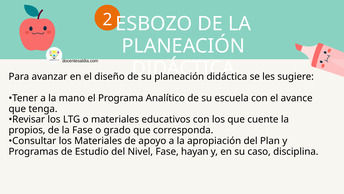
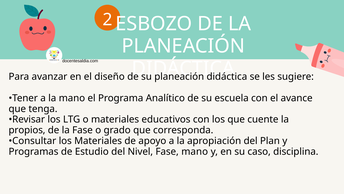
Fase hayan: hayan -> mano (195, 151)
